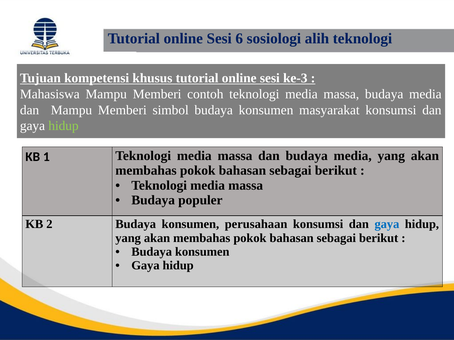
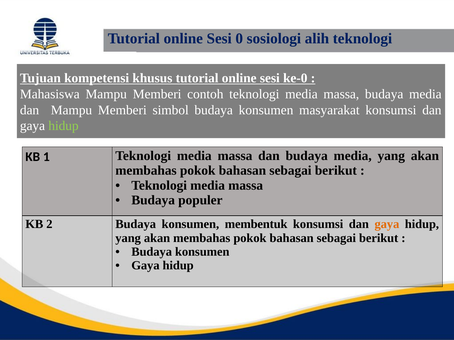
6: 6 -> 0 (239, 38)
ke-3: ke-3 -> ke-0 (295, 78)
perusahaan: perusahaan -> membentuk (256, 225)
gaya colour: blue -> orange (387, 225)
